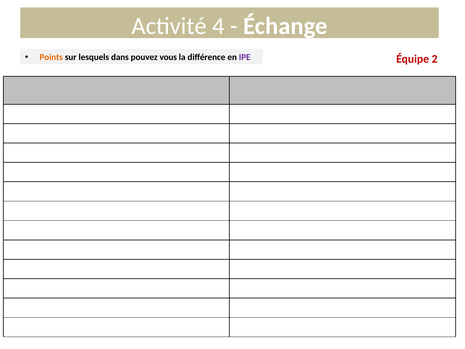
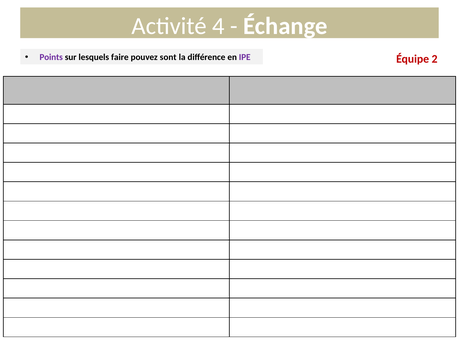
Points colour: orange -> purple (51, 57)
dans: dans -> faire (120, 57)
vous: vous -> sont (168, 57)
